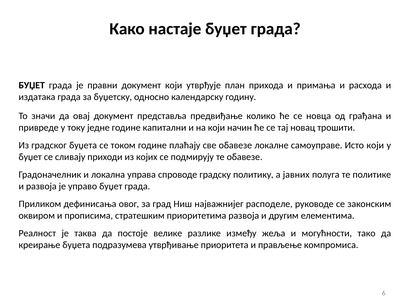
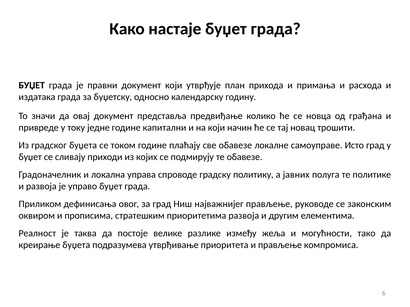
Исто који: који -> град (375, 146)
најважнијег расподеле: расподеле -> прављење (269, 204)
